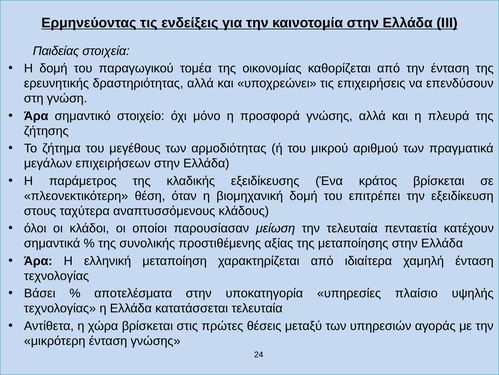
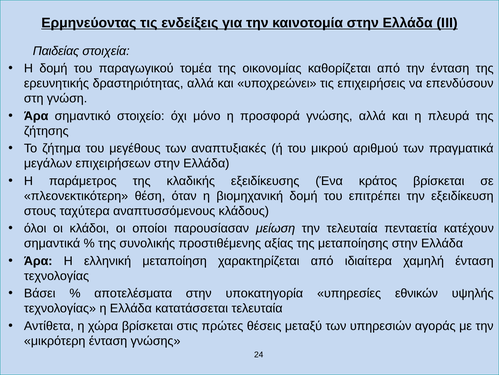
αρμοδιότητας: αρμοδιότητας -> αναπτυξιακές (229, 148)
πλαίσιο: πλαίσιο -> εθνικών (416, 293)
